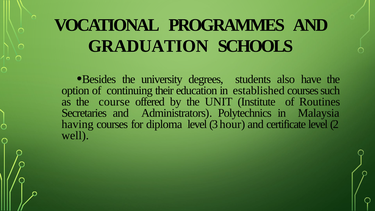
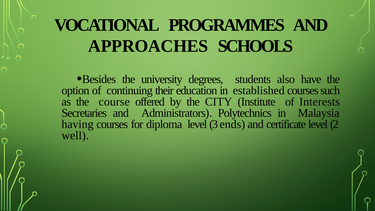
GRADUATION: GRADUATION -> APPROACHES (148, 46)
UNIT: UNIT -> CITY (219, 102)
Routines: Routines -> Interests (320, 102)
hour: hour -> ends (232, 124)
